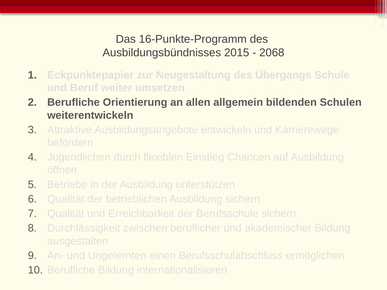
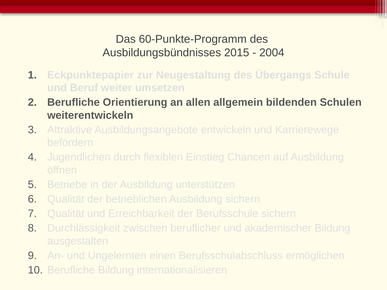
16-Punkte-Programm: 16-Punkte-Programm -> 60-Punkte-Programm (193, 39)
2068: 2068 -> 2004 (272, 53)
